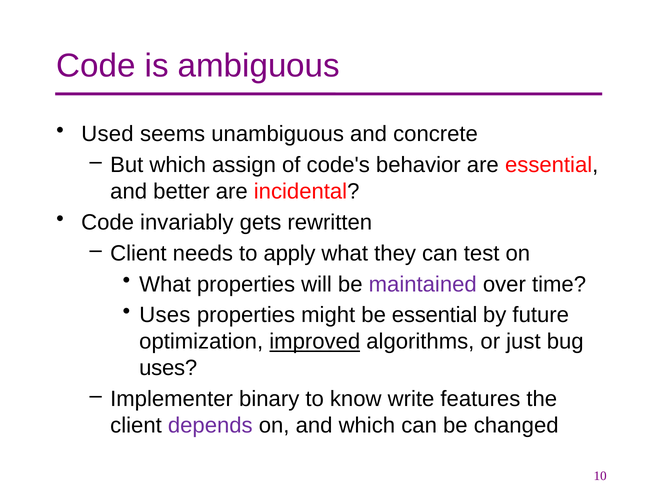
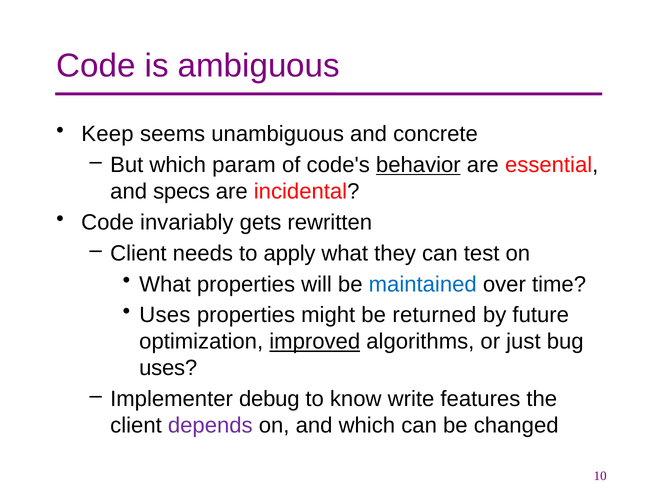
Used: Used -> Keep (107, 134)
assign: assign -> param (244, 165)
behavior underline: none -> present (418, 165)
better: better -> specs (182, 192)
maintained colour: purple -> blue (423, 284)
be essential: essential -> returned (434, 315)
binary: binary -> debug (269, 399)
